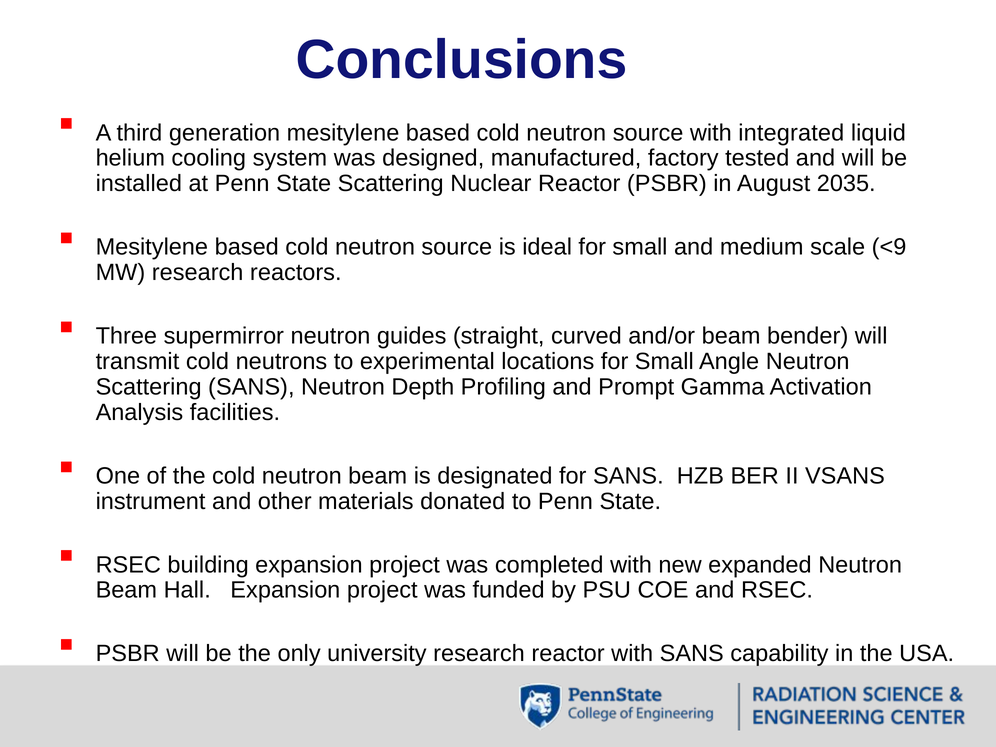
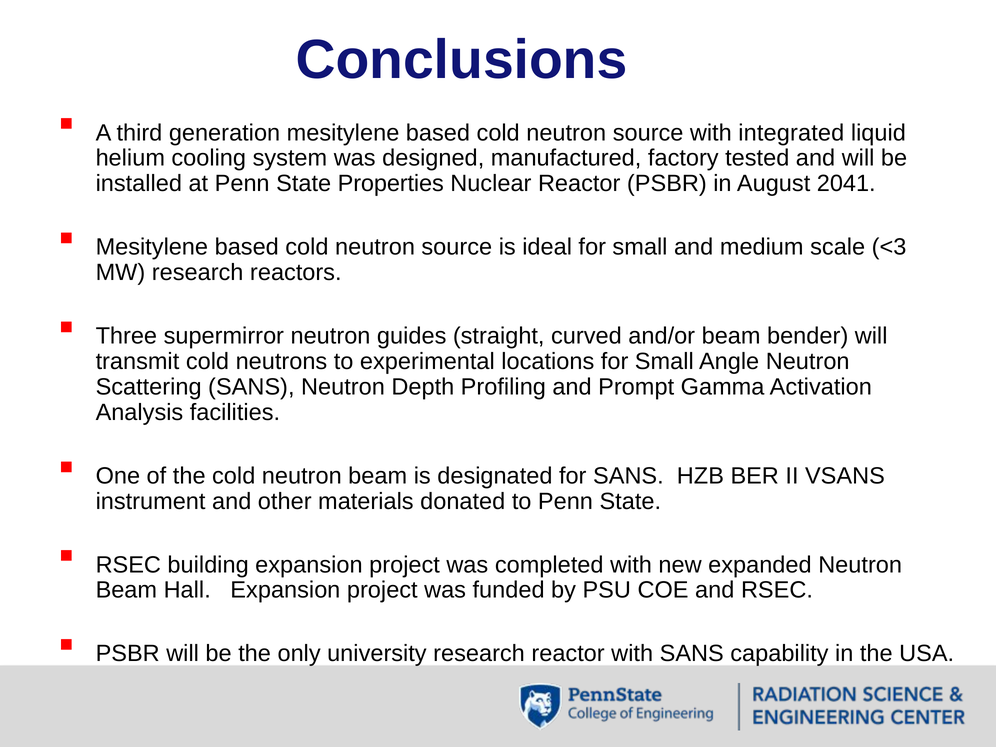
State Scattering: Scattering -> Properties (391, 184)
2035: 2035 -> 2041 (846, 184)
<9: <9 -> <3 (889, 247)
